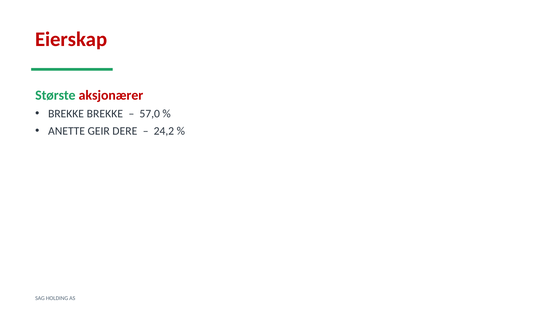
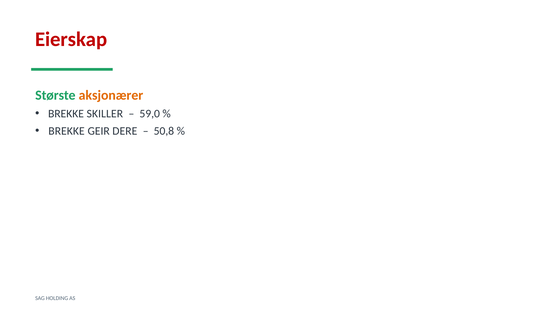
aksjonærer colour: red -> orange (111, 95)
BREKKE BREKKE: BREKKE -> SKILLER (105, 114)
57,0: 57,0 -> 59,0 (150, 114)
ANETTE: ANETTE -> BREKKE (67, 131)
24,2: 24,2 -> 50,8 (164, 131)
